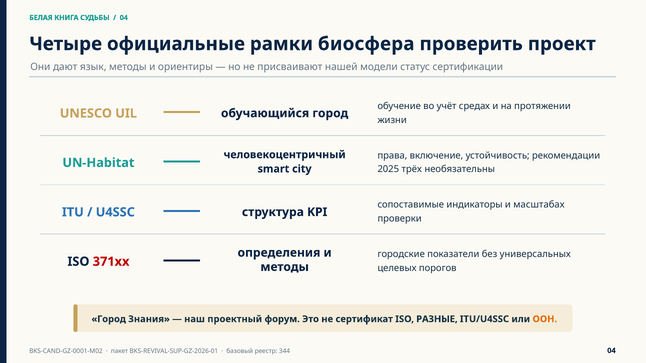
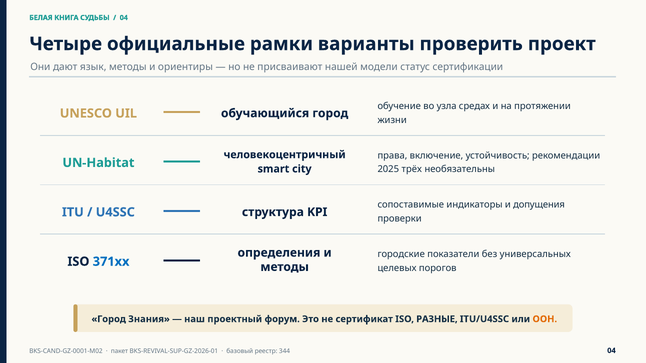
биосфера: биосфера -> варианты (366, 44)
учёт: учёт -> узла (447, 106)
масштабах: масштабах -> допущения (539, 205)
371xx colour: red -> blue (111, 262)
